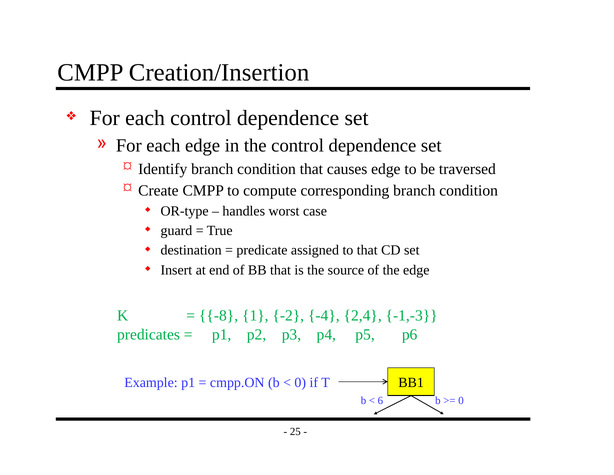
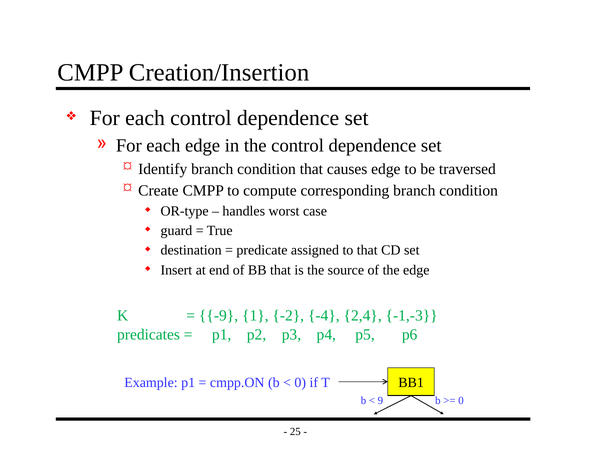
-8: -8 -> -9 (219, 315)
6: 6 -> 9 (380, 400)
